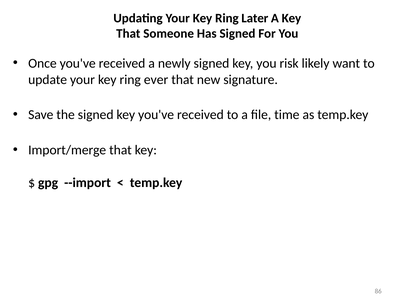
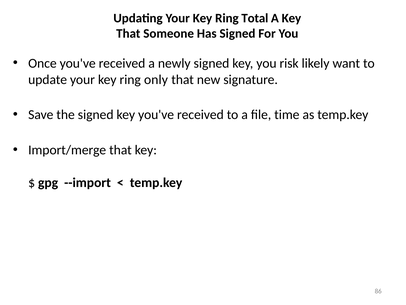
Later: Later -> Total (255, 18)
ever: ever -> only (156, 79)
